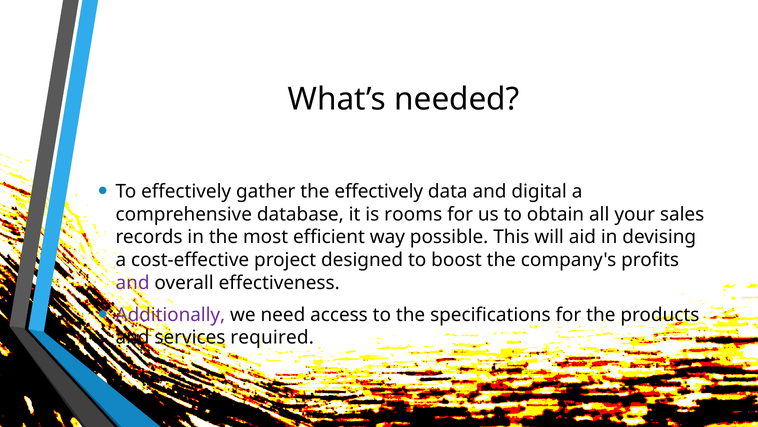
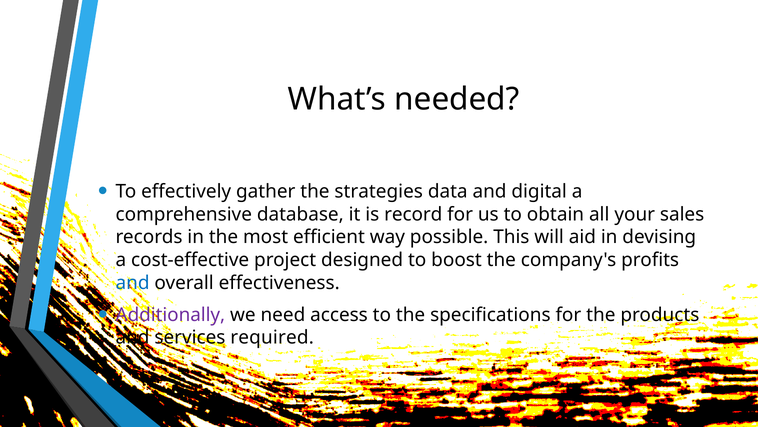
the effectively: effectively -> strategies (379, 191)
rooms: rooms -> record (413, 214)
and colour: purple -> blue (133, 282)
